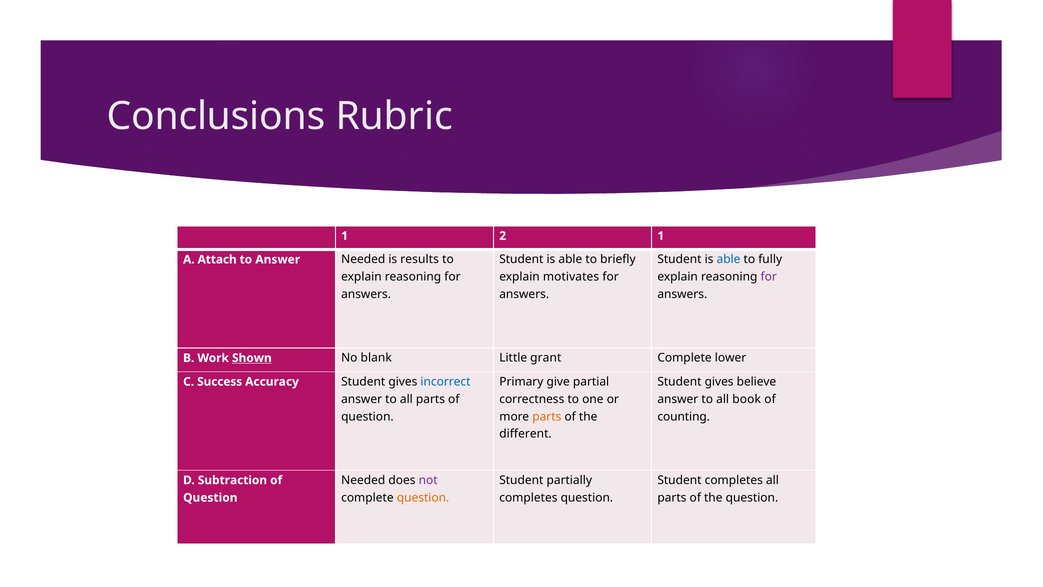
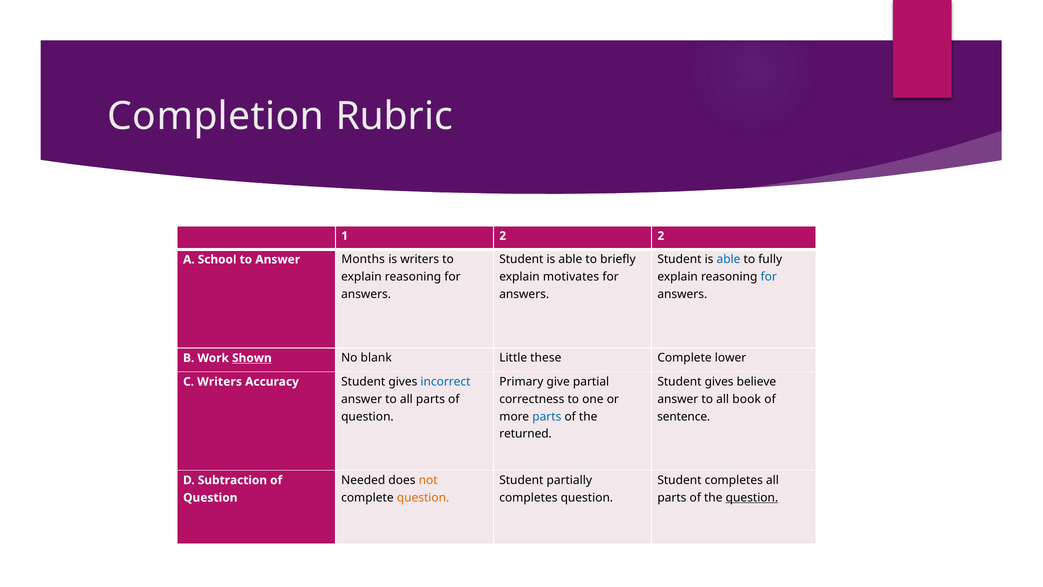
Conclusions: Conclusions -> Completion (216, 116)
2 1: 1 -> 2 (661, 236)
Attach: Attach -> School (217, 259)
Answer Needed: Needed -> Months (363, 259)
is results: results -> writers (420, 259)
for colour: purple -> blue (769, 277)
grant: grant -> these (546, 358)
C Success: Success -> Writers (220, 382)
parts colour: orange -> blue (547, 416)
counting: counting -> sentence (684, 416)
different: different -> returned (526, 434)
not colour: purple -> orange (428, 480)
question underline: none -> present (752, 497)
